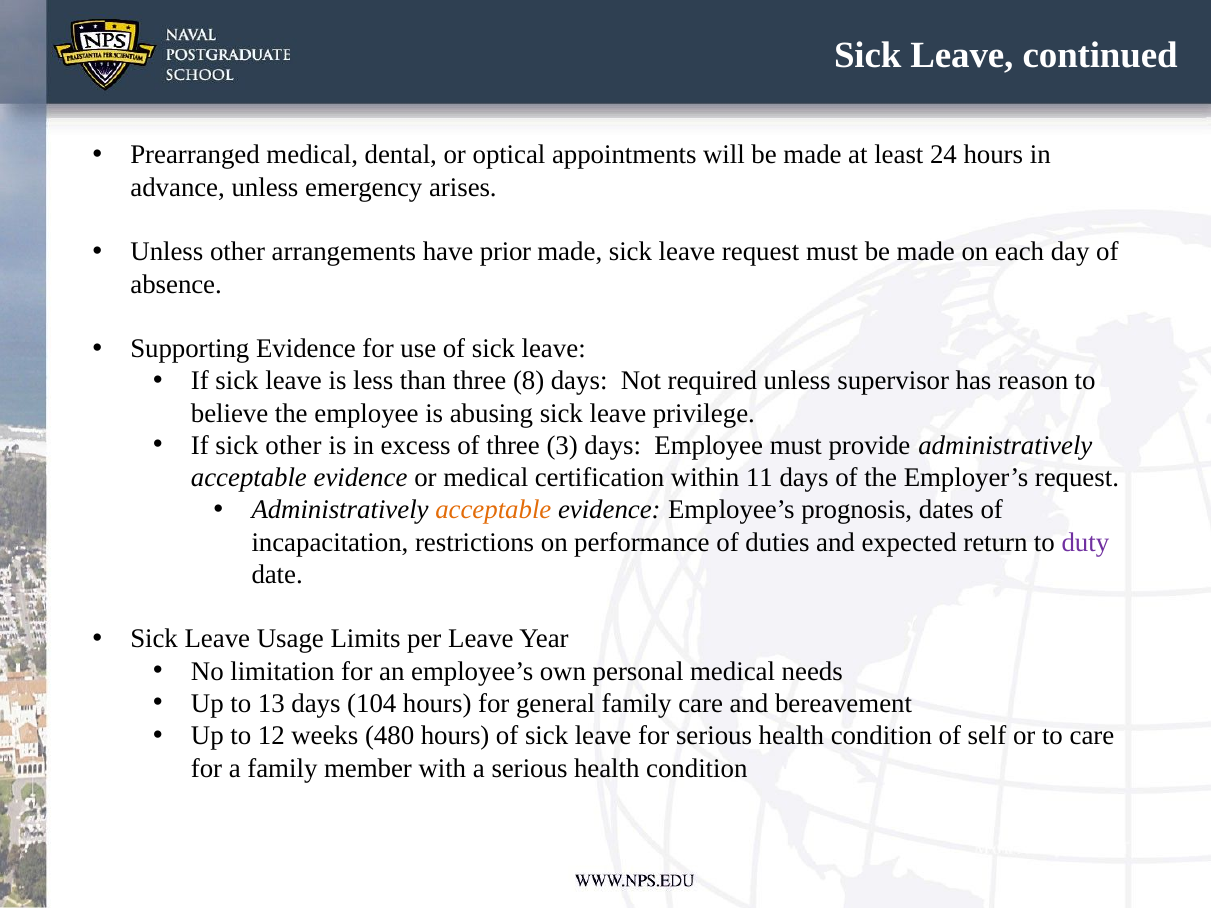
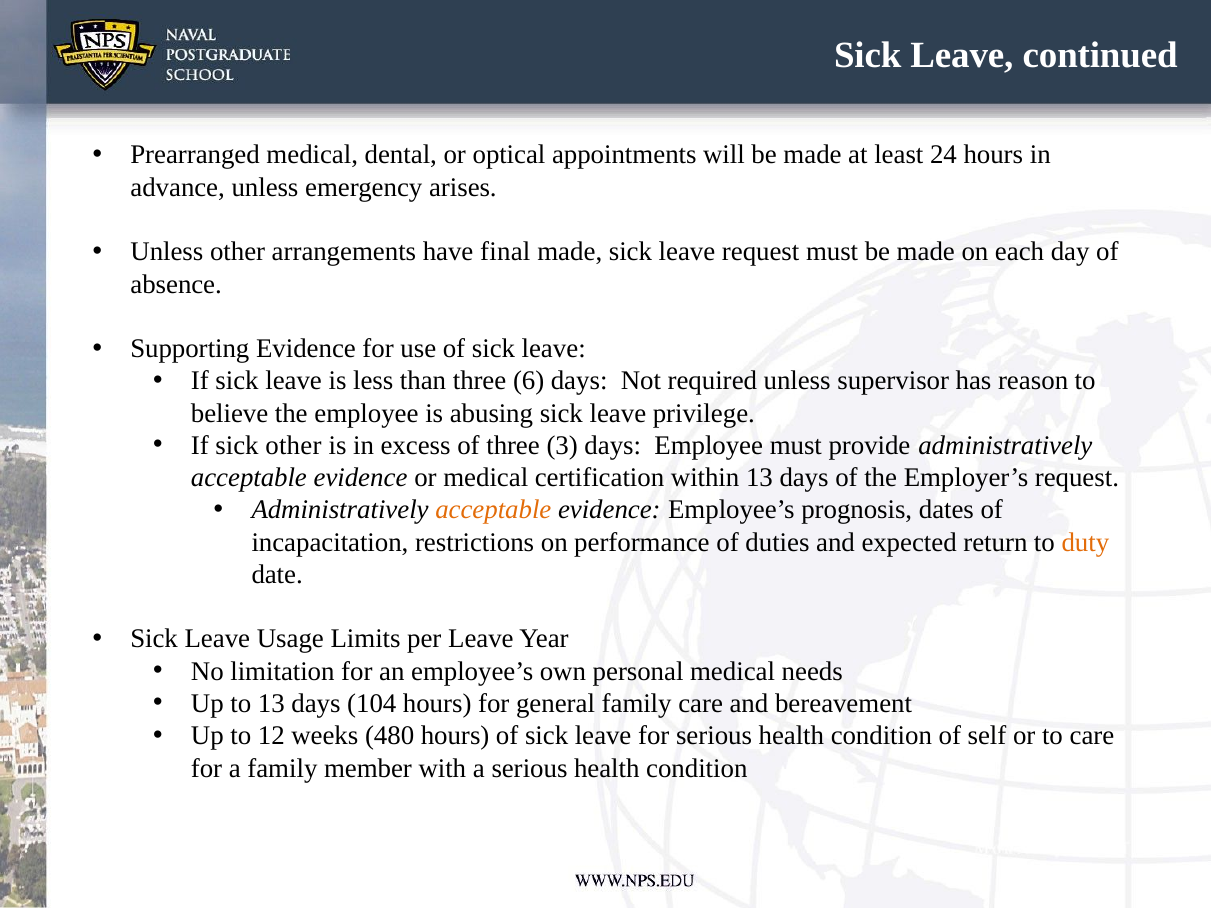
prior: prior -> final (505, 252)
8: 8 -> 6 (529, 381)
within 11: 11 -> 13 (759, 478)
duty colour: purple -> orange (1085, 542)
